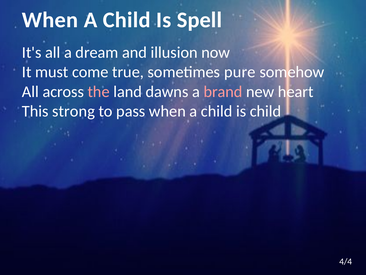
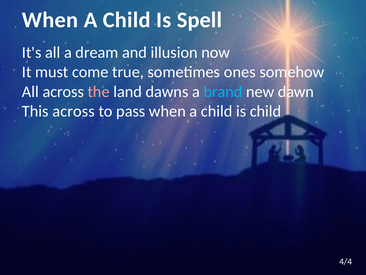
pure: pure -> ones (240, 72)
brand colour: pink -> light blue (223, 91)
heart: heart -> dawn (296, 91)
This strong: strong -> across (74, 111)
